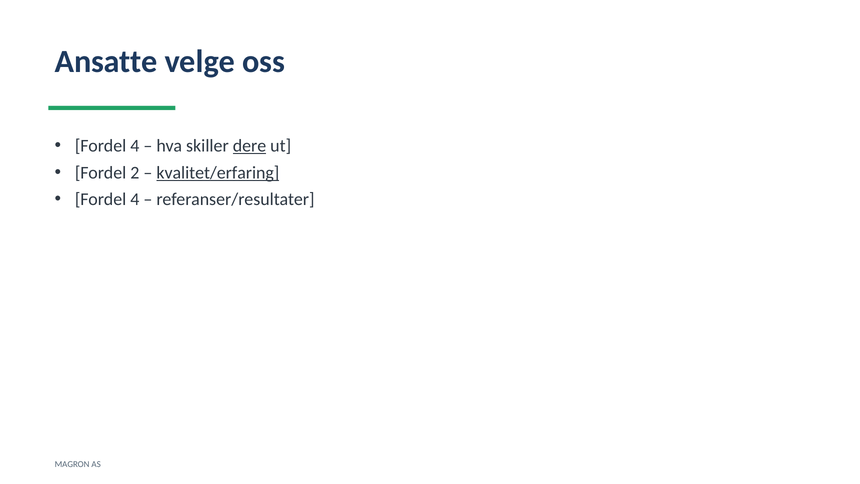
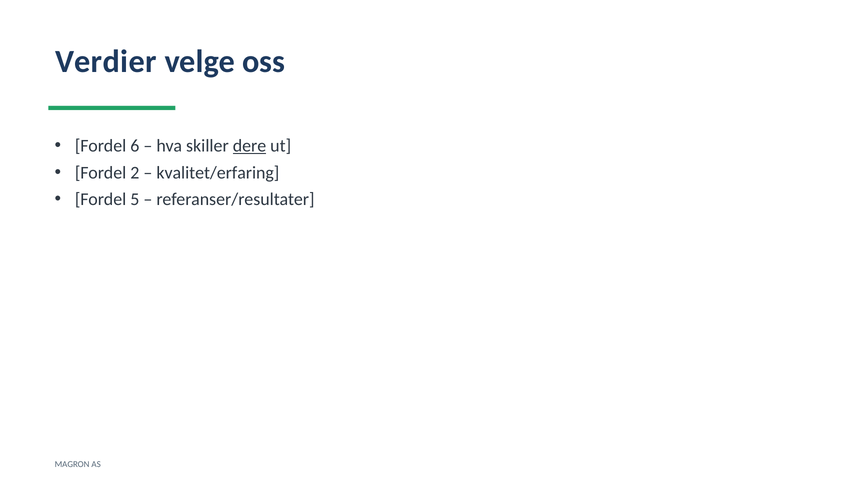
Ansatte: Ansatte -> Verdier (106, 61)
4: 4 -> 6 (135, 146)
kvalitet/erfaring underline: present -> none (218, 173)
4: 4 -> 5 (135, 199)
